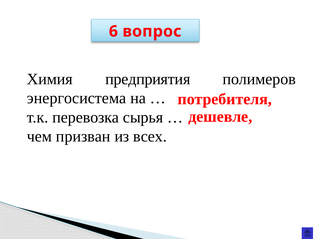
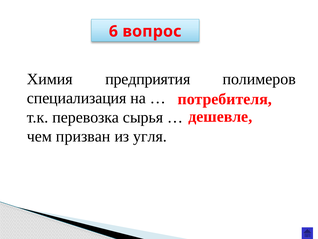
энергосистема: энергосистема -> специализация (77, 98)
всех: всех -> угля (150, 136)
